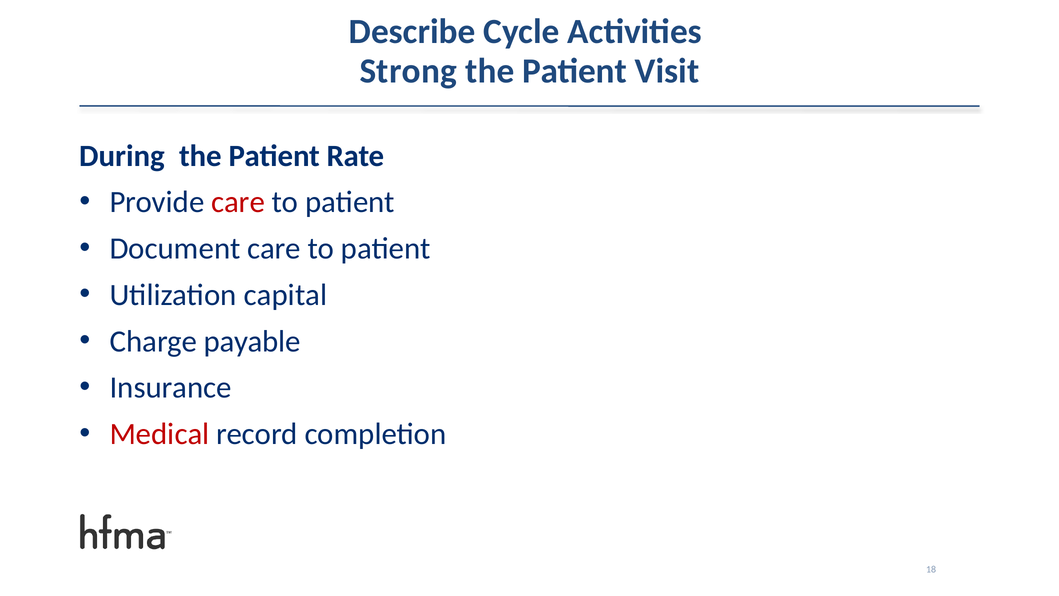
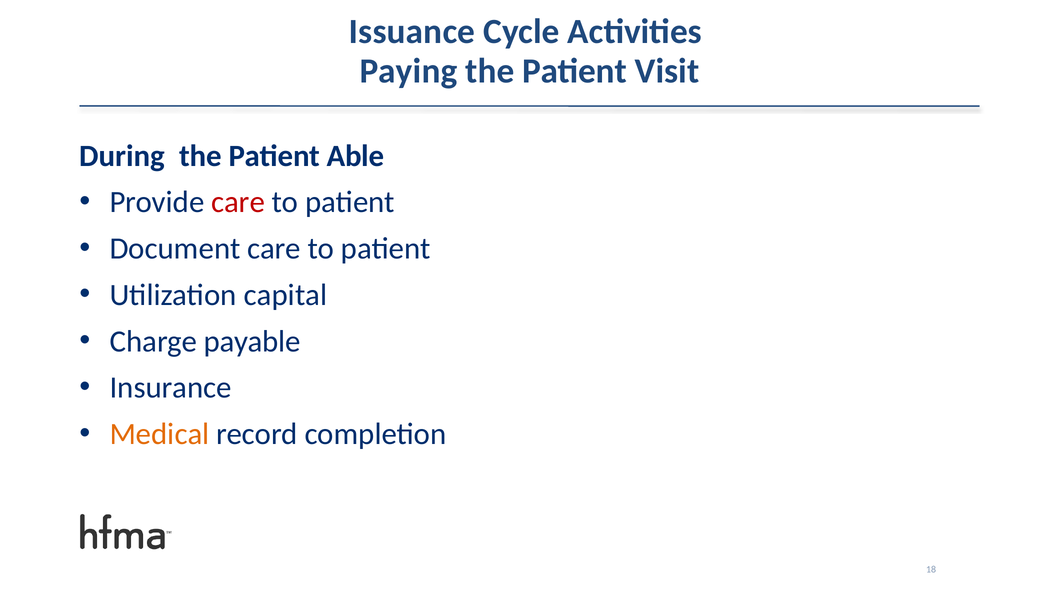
Describe: Describe -> Issuance (412, 32)
Strong: Strong -> Paying (408, 71)
Rate: Rate -> Able (356, 156)
Medical colour: red -> orange (159, 434)
